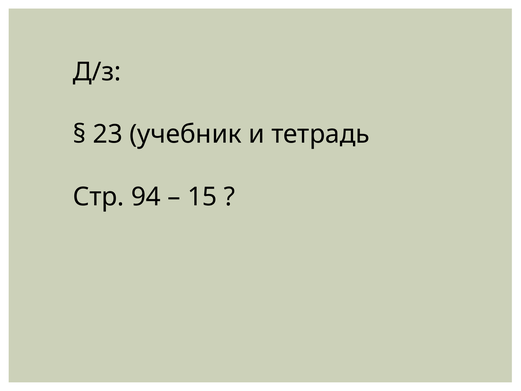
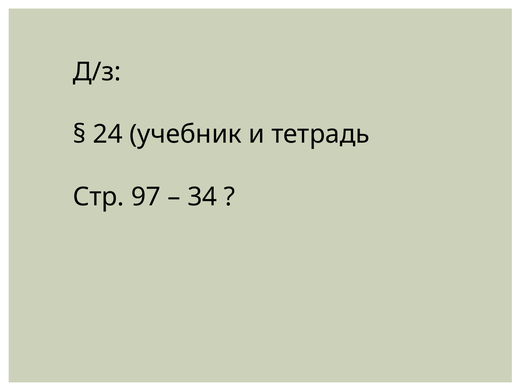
23: 23 -> 24 (108, 134)
94: 94 -> 97 (146, 197)
15: 15 -> 34 (202, 197)
